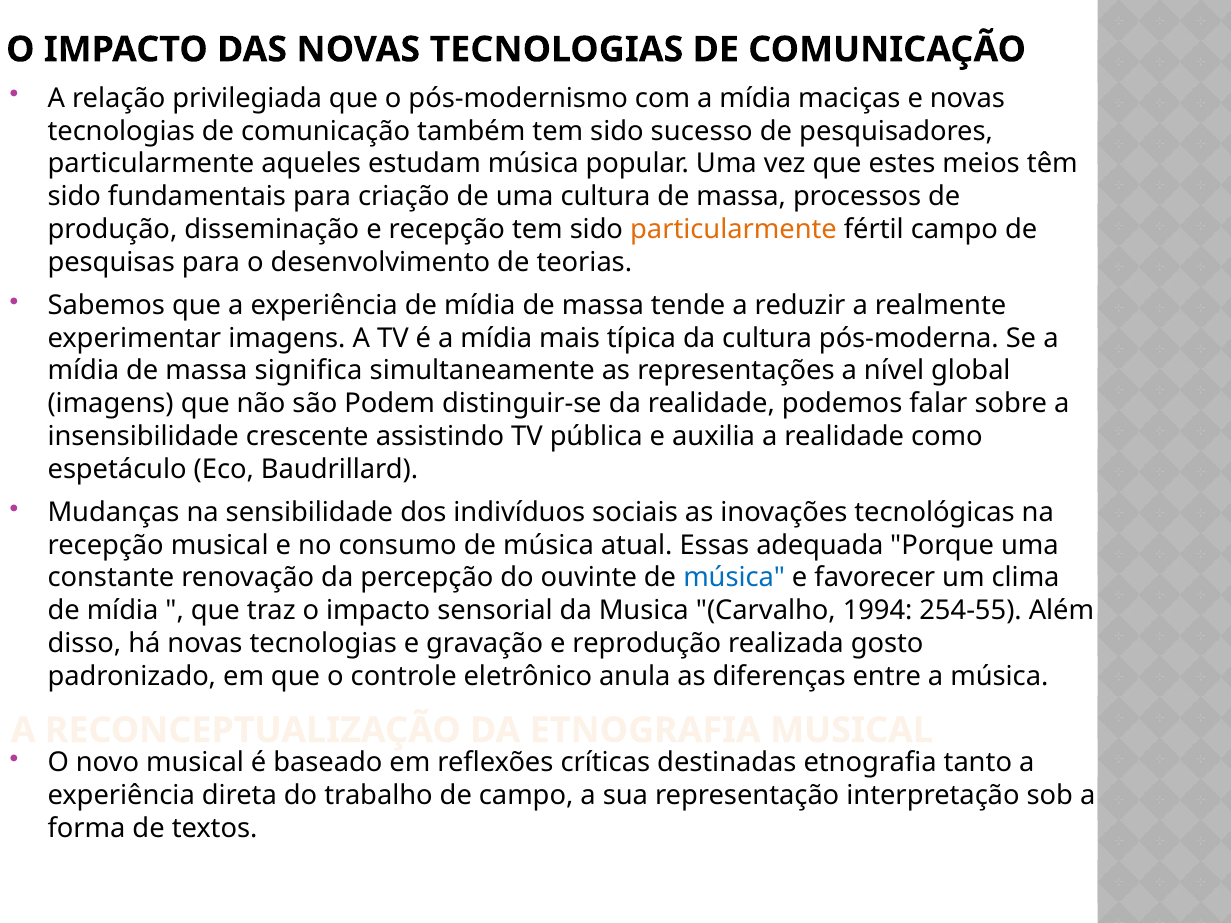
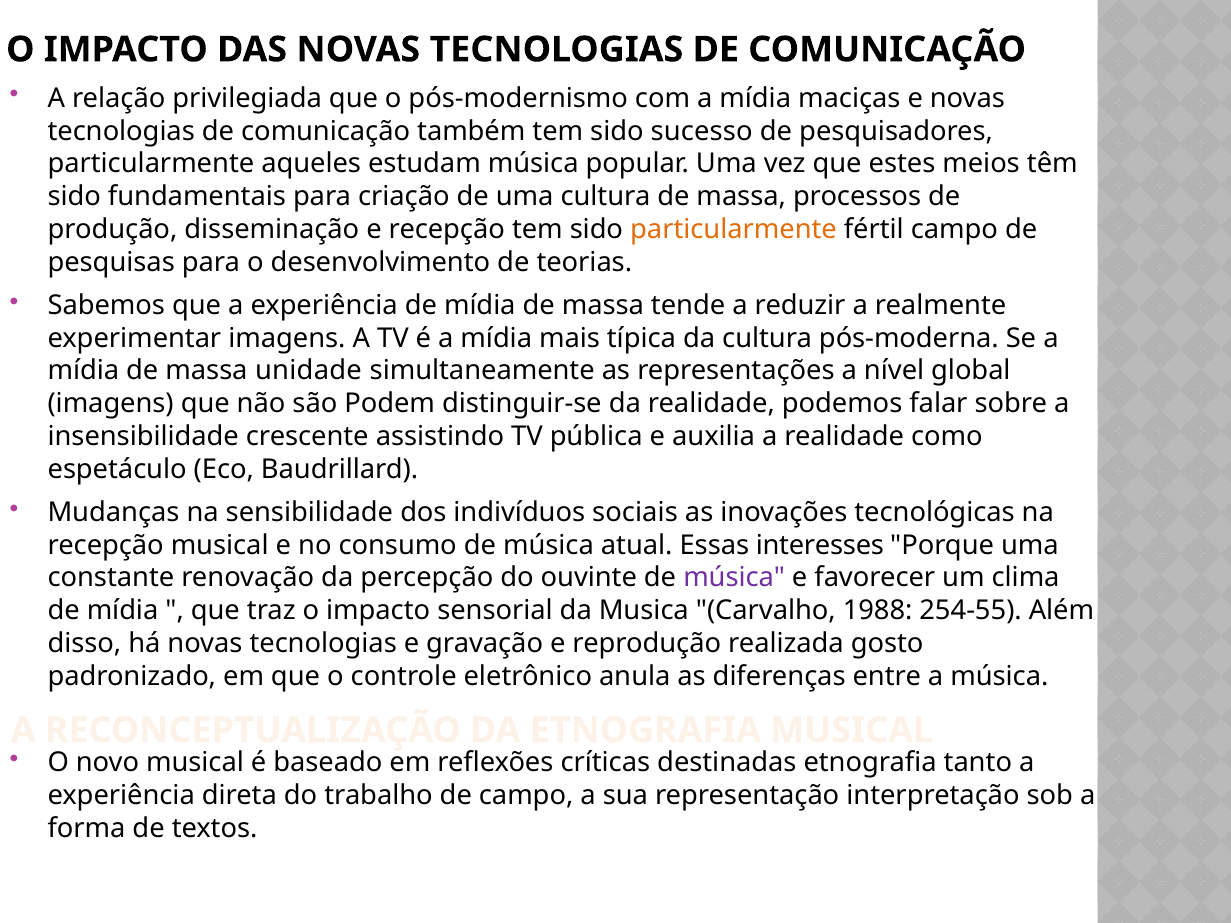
significa: significa -> unidade (308, 371)
adequada: adequada -> interesses (820, 545)
música colour: blue -> purple (734, 578)
1994: 1994 -> 1988 (878, 611)
